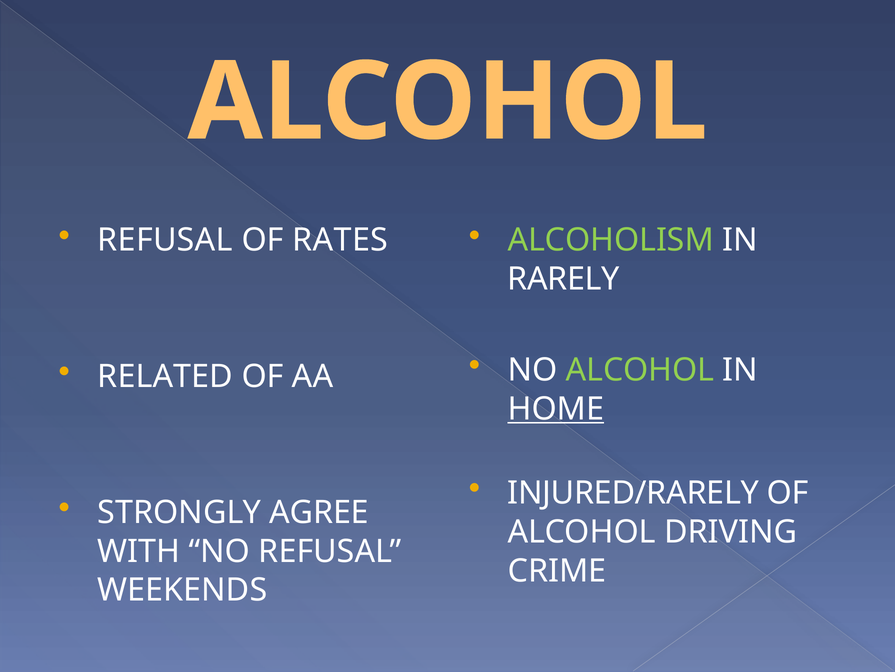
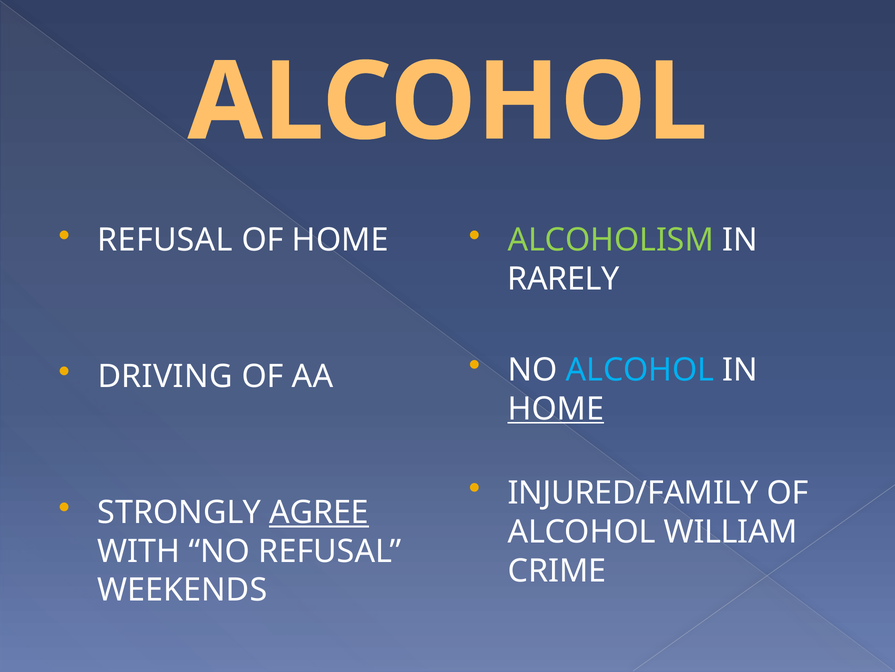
OF RATES: RATES -> HOME (340, 240)
ALCOHOL colour: light green -> light blue (640, 370)
RELATED: RELATED -> DRIVING (165, 376)
INJURED/RARELY: INJURED/RARELY -> INJURED/FAMILY (633, 493)
AGREE underline: none -> present (319, 512)
DRIVING: DRIVING -> WILLIAM (731, 531)
